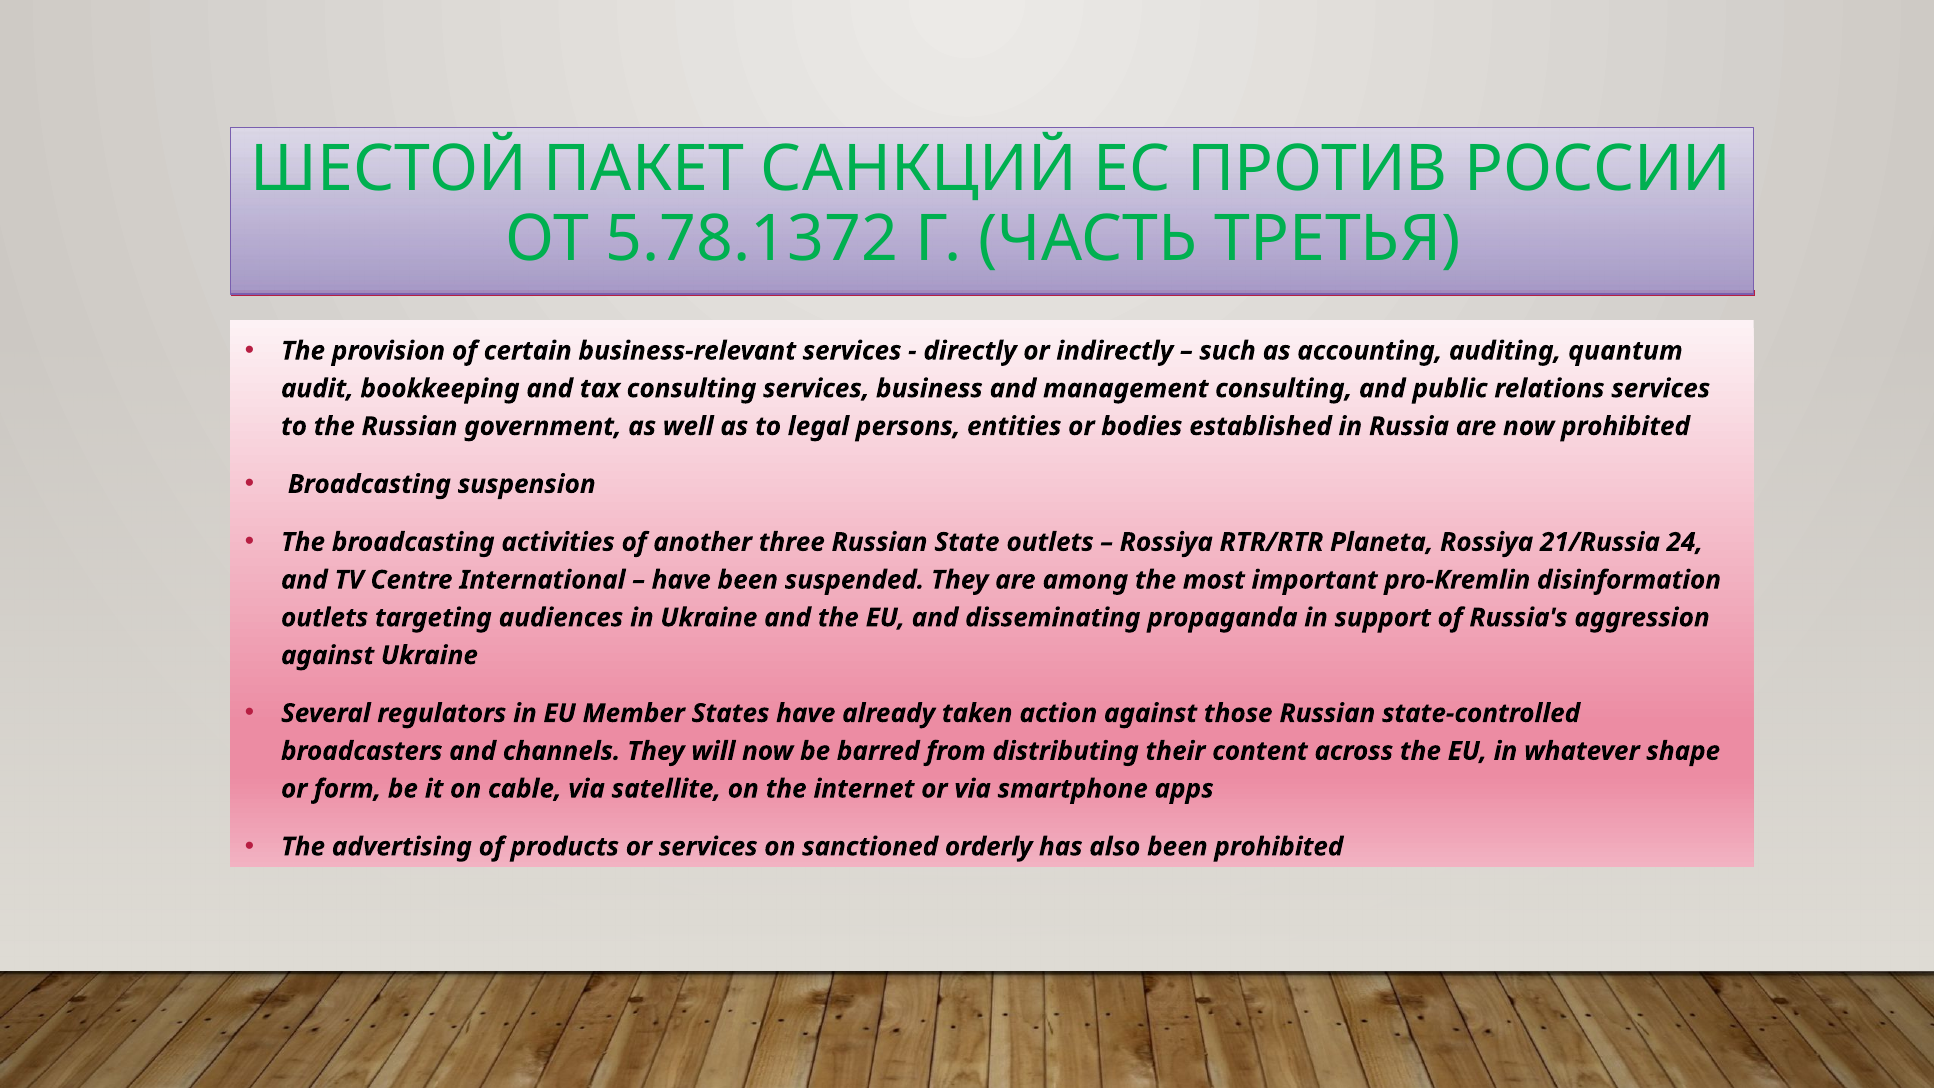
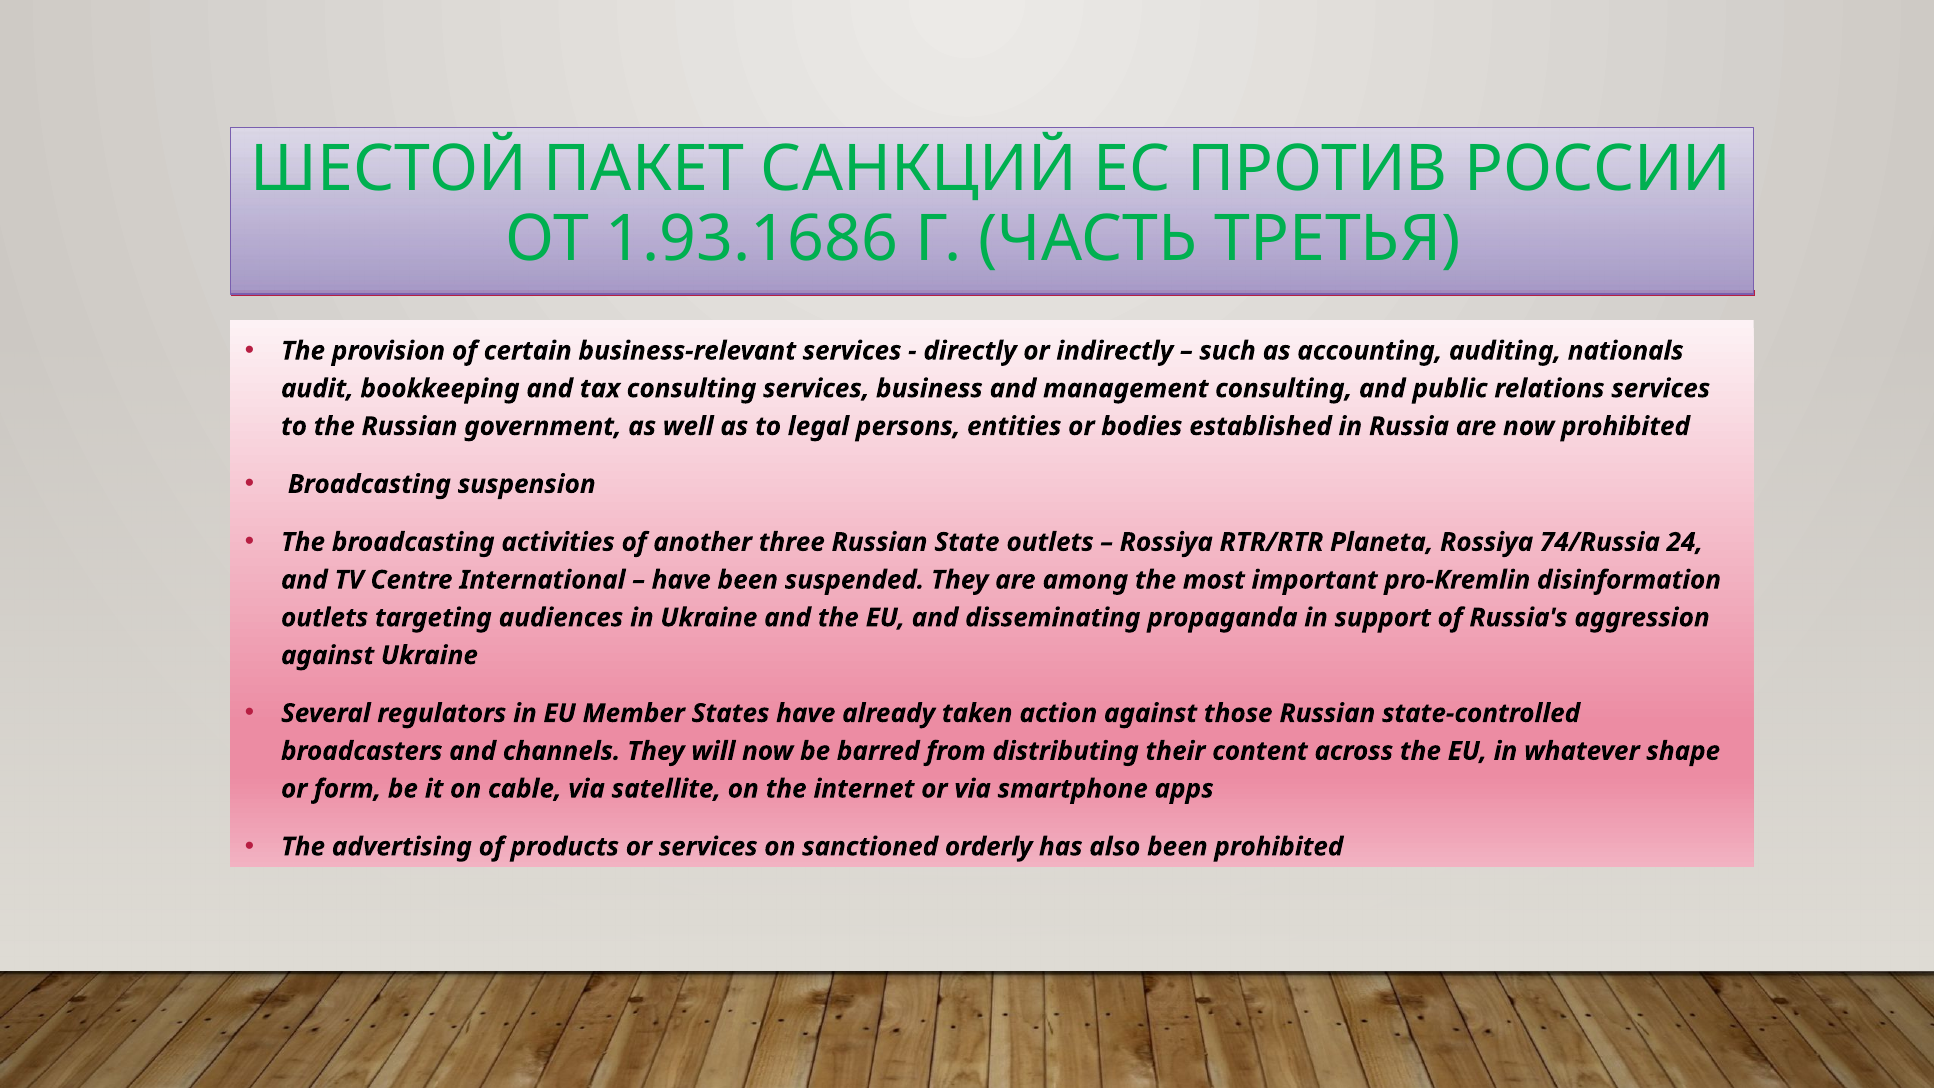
5.78.1372: 5.78.1372 -> 1.93.1686 (752, 239)
quantum: quantum -> nationals (1626, 351)
21/Russia: 21/Russia -> 74/Russia (1600, 542)
